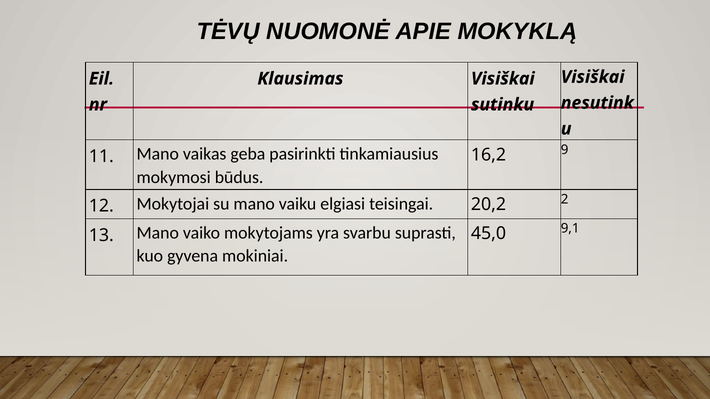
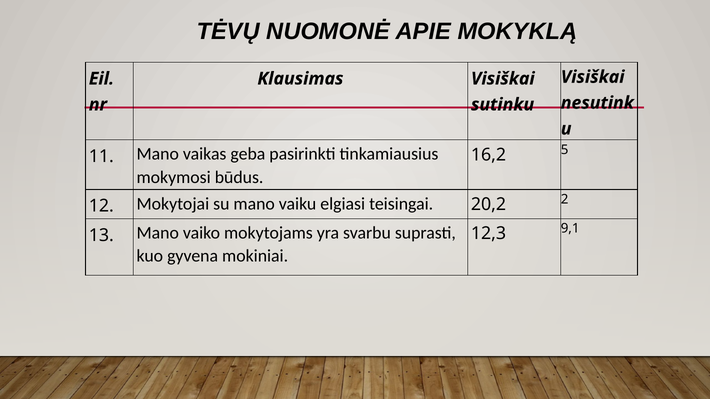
9: 9 -> 5 (565, 150)
45,0: 45,0 -> 12,3 (489, 234)
